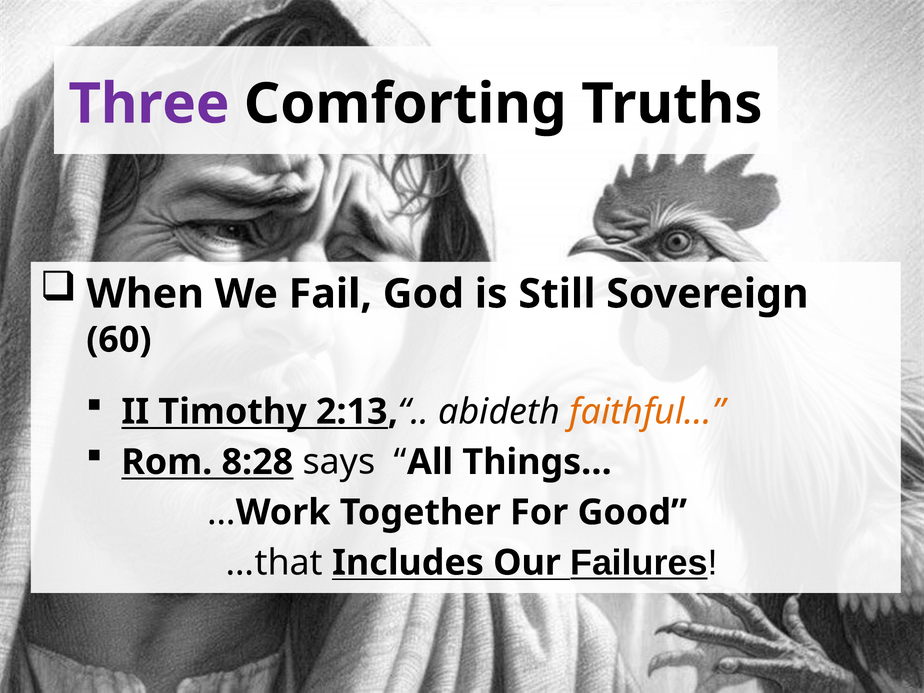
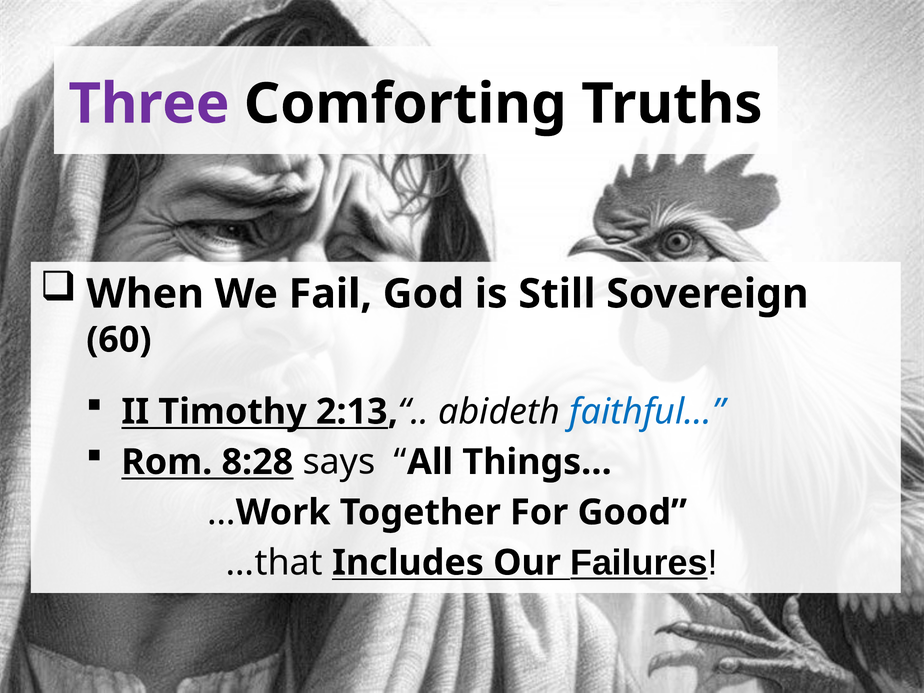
faithful… colour: orange -> blue (647, 412)
